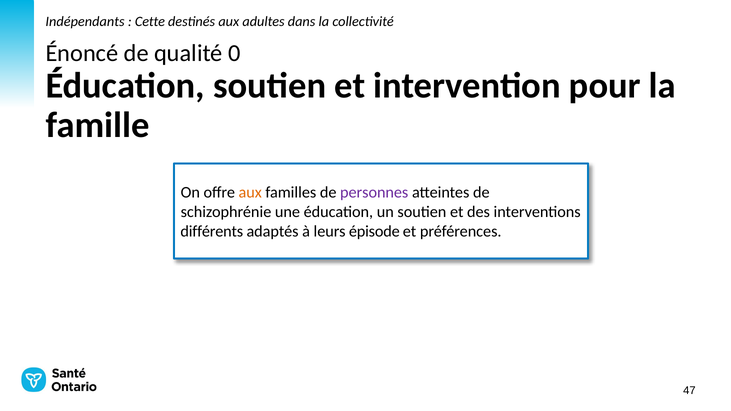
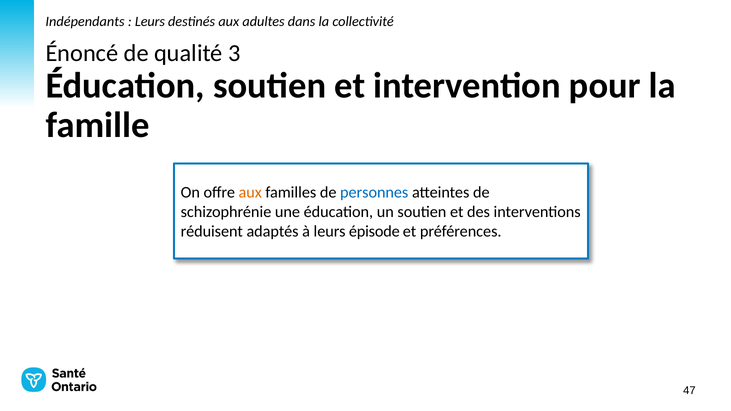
Cette: Cette -> Leurs (150, 22)
0: 0 -> 3 (234, 53)
personnes colour: purple -> blue (374, 193)
différents: différents -> réduisent (212, 232)
